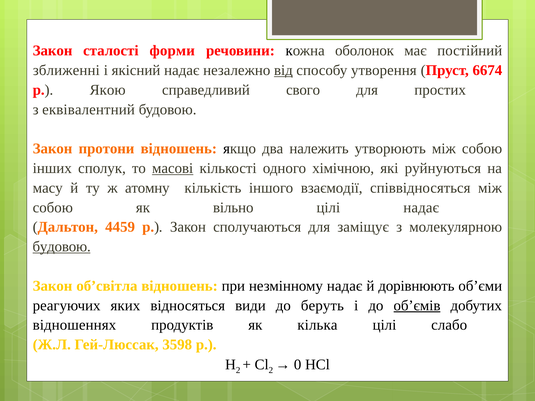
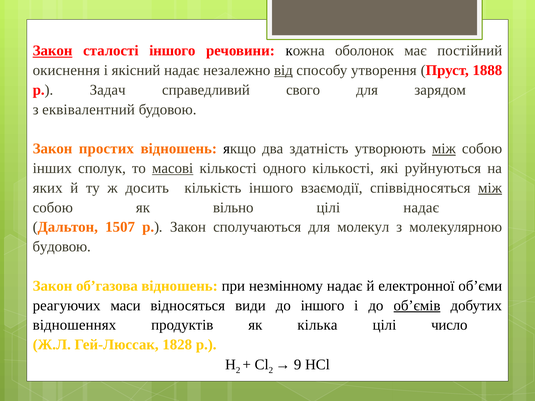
Закон underline: none -> present (53, 51)
сталості форми: форми -> іншого (172, 51)
зближенні: зближенні -> окиснення (66, 70)
6674: 6674 -> 1888 (487, 70)
Якою: Якою -> Задач (108, 90)
простих: простих -> зарядом (440, 90)
протони: протони -> простих (106, 149)
належить: належить -> здатність (319, 149)
між underline: none -> present (444, 149)
одного хімічною: хімічною -> кількості (343, 168)
масу: масу -> яких (48, 188)
атомну: атомну -> досить (147, 188)
між underline: none -> present (490, 188)
4459: 4459 -> 1507 (120, 227)
заміщує: заміщує -> молекул (363, 227)
будовою underline: present -> none (62, 247)
об’світла: об’світла -> об’газова (107, 286)
дорівнюють: дорівнюють -> електронної (416, 286)
яких: яких -> маси (126, 306)
до беруть: беруть -> іншого (323, 306)
слабо: слабо -> число (449, 325)
3598: 3598 -> 1828 (177, 345)
0: 0 -> 9 (298, 365)
